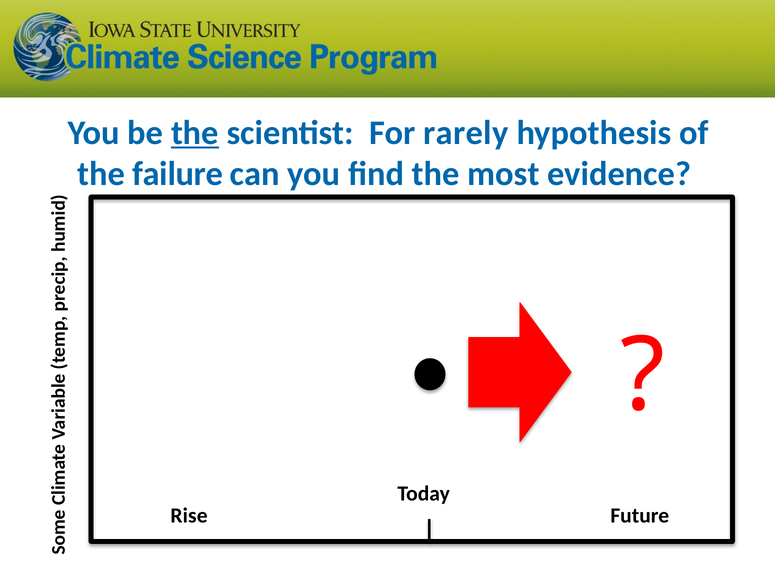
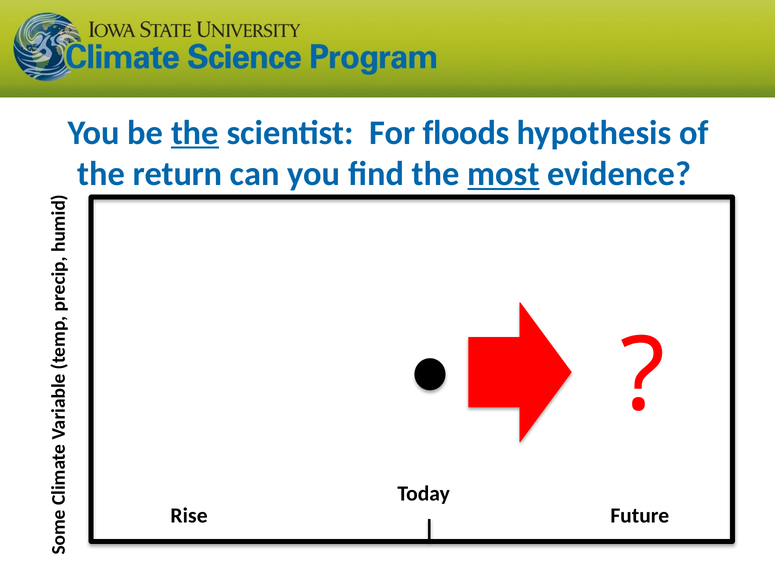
rarely: rarely -> floods (466, 133)
failure: failure -> return (178, 174)
most underline: none -> present (503, 174)
